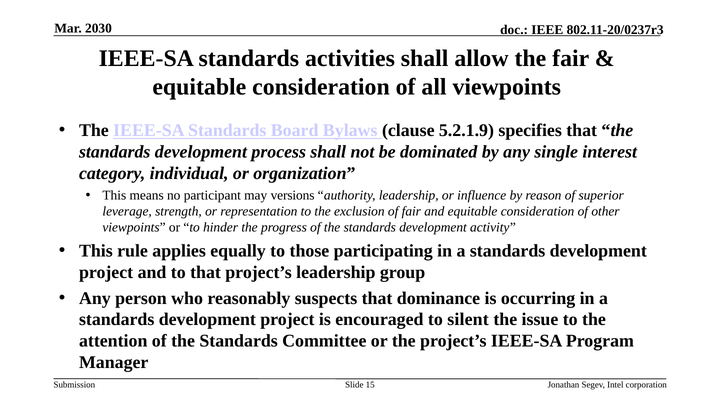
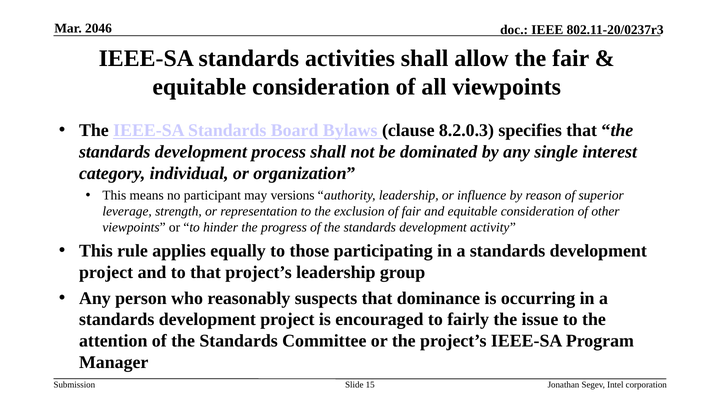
2030: 2030 -> 2046 (98, 28)
5.2.1.9: 5.2.1.9 -> 8.2.0.3 (466, 131)
silent: silent -> fairly (468, 320)
